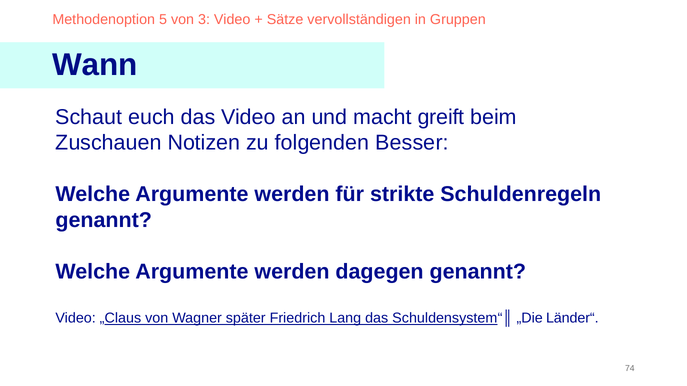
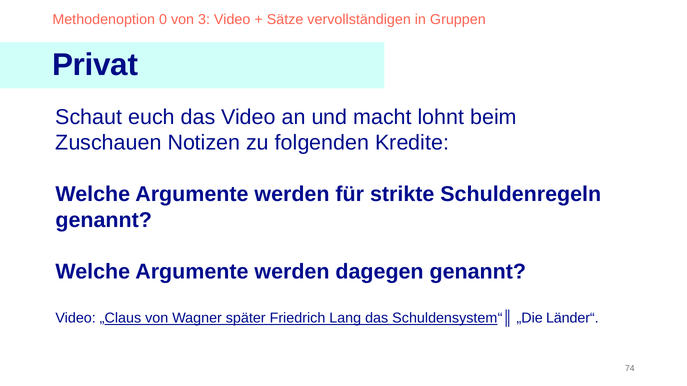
5: 5 -> 0 (163, 20)
Wann: Wann -> Privat (95, 65)
greift: greift -> lohnt (441, 117)
Besser: Besser -> Kredite (412, 143)
